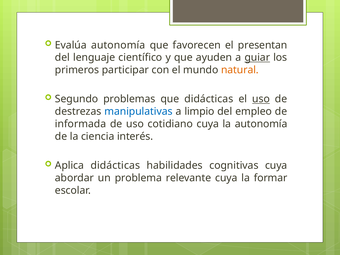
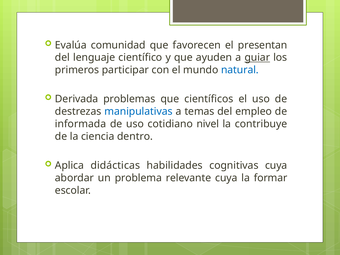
Evalúa autonomía: autonomía -> comunidad (118, 45)
natural colour: orange -> blue (240, 70)
Segundo: Segundo -> Derivada (77, 99)
que didácticas: didácticas -> científicos (209, 99)
uso underline: present -> none (261, 99)
limpio: limpio -> temas (199, 112)
cotidiano cuya: cuya -> nivel (208, 124)
la autonomía: autonomía -> contribuye (261, 124)
interés: interés -> dentro (135, 136)
